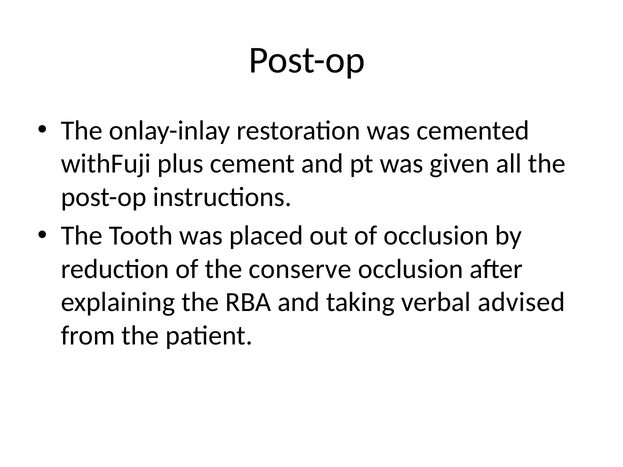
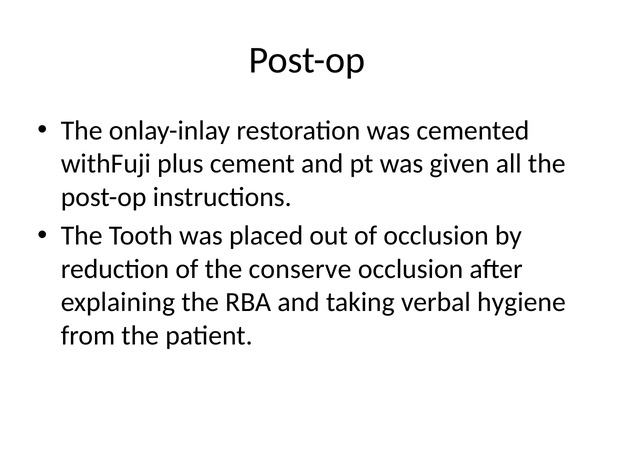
advised: advised -> hygiene (521, 302)
